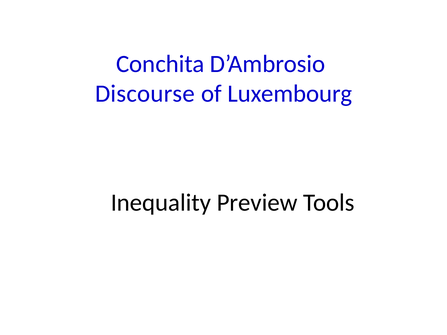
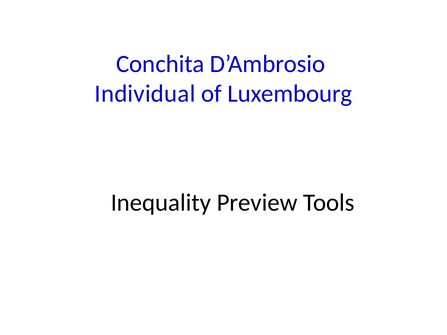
Discourse: Discourse -> Individual (145, 94)
